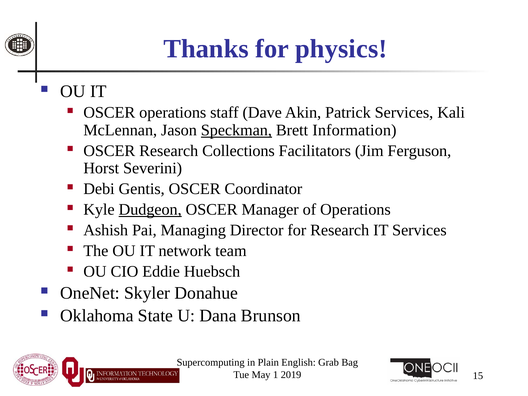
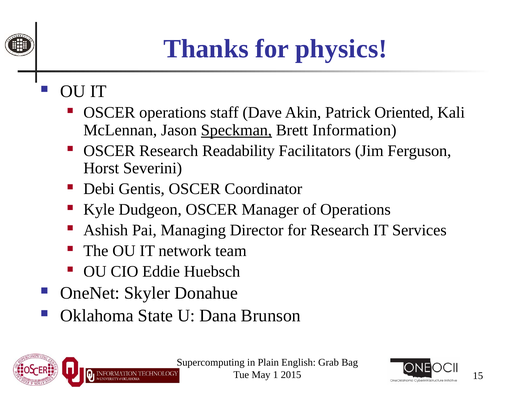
Patrick Services: Services -> Oriented (404, 113)
Collections: Collections -> Readability (238, 151)
Dudgeon underline: present -> none (150, 209)
2019: 2019 -> 2015 (291, 375)
